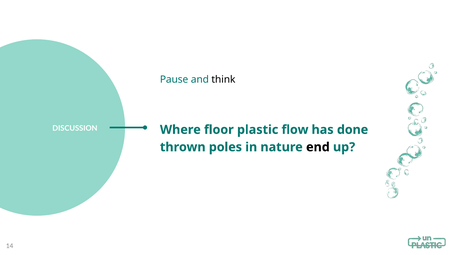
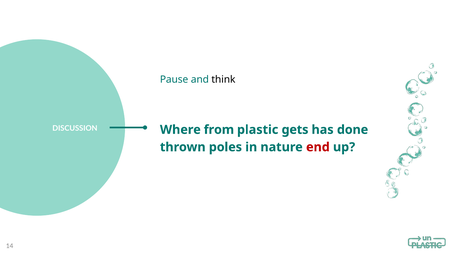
floor: floor -> from (219, 130)
flow: flow -> gets (295, 130)
end colour: black -> red (318, 147)
